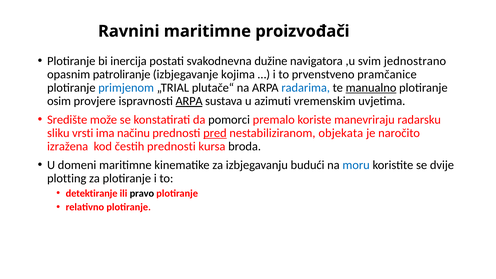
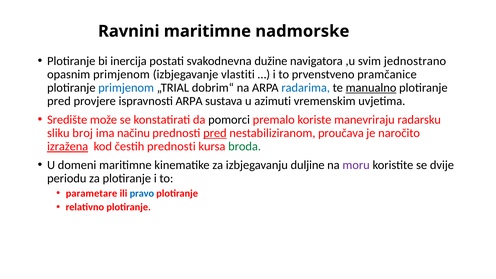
proizvođači: proizvođači -> nadmorske (302, 31)
opasnim patroliranje: patroliranje -> primjenom (121, 74)
kojima: kojima -> vlastiti (238, 74)
plutače“: plutače“ -> dobrim“ (213, 88)
osim: osim -> pred (59, 101)
ARPA underline: present -> none (189, 101)
vrsti: vrsti -> broj (83, 133)
objekata: objekata -> proučava (341, 133)
izražena underline: none -> present (68, 146)
broda colour: black -> green (245, 146)
budući: budući -> duljine (308, 165)
moru colour: blue -> purple (356, 165)
plotting: plotting -> periodu (67, 178)
detektiranje: detektiranje -> parametare (92, 193)
pravo colour: black -> blue (142, 193)
